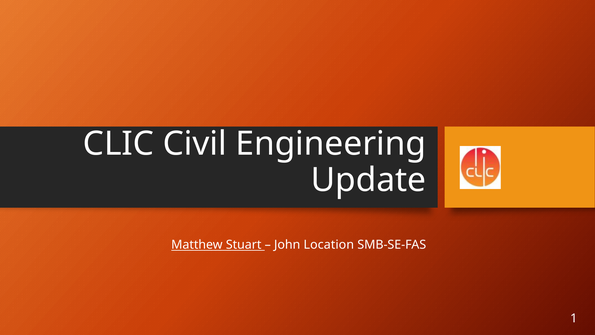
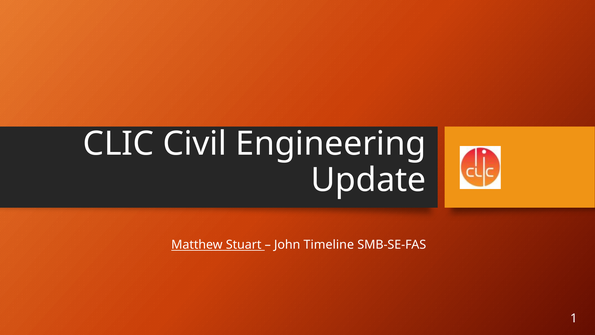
Location: Location -> Timeline (329, 244)
